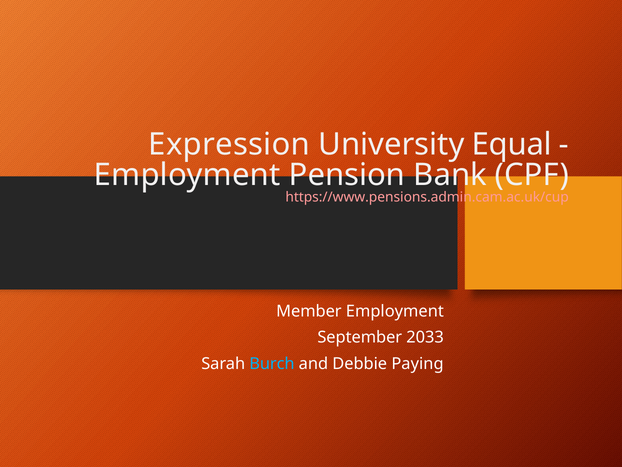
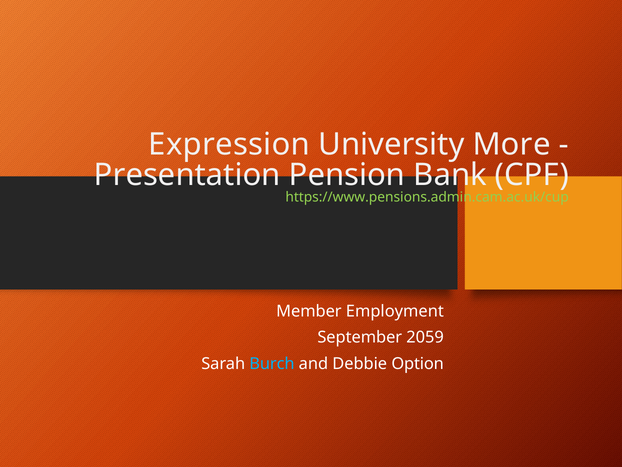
Equal: Equal -> More (512, 145)
Employment: Employment -> Presentation (187, 175)
https://www.pensions.admin.cam.ac.uk/cup colour: pink -> light green (427, 197)
2033: 2033 -> 2059 (425, 337)
Paying: Paying -> Option (418, 364)
